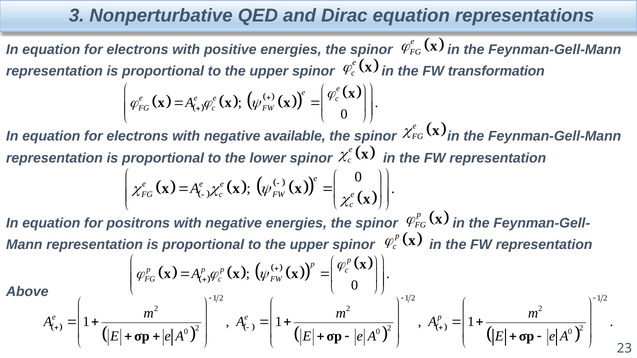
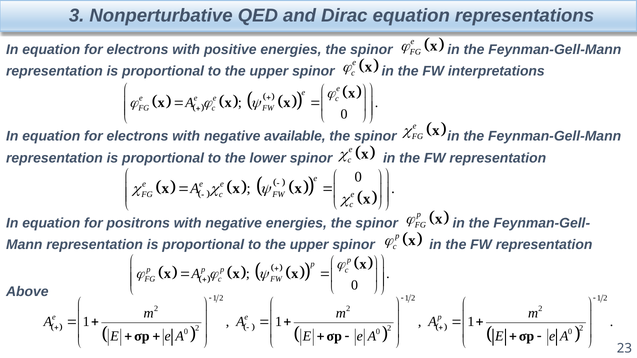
transformation: transformation -> interpretations (496, 71)
